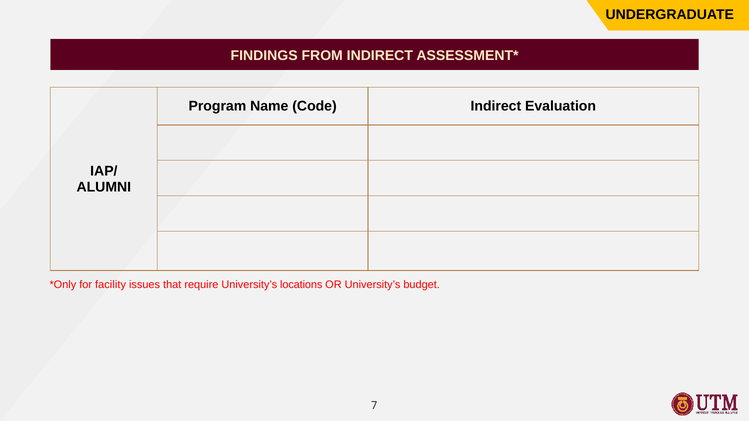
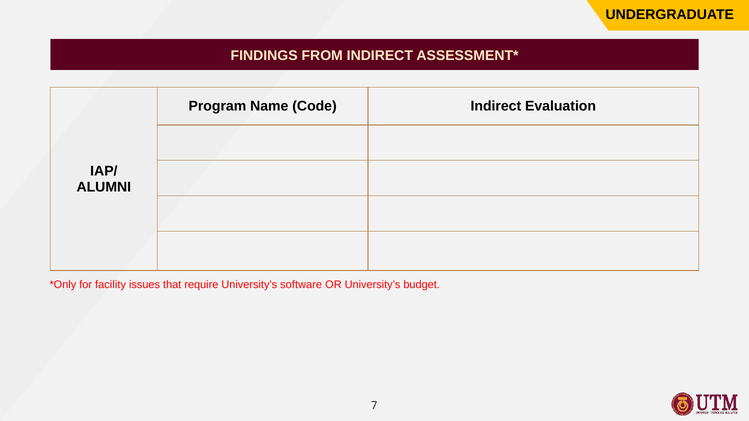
locations: locations -> software (301, 285)
